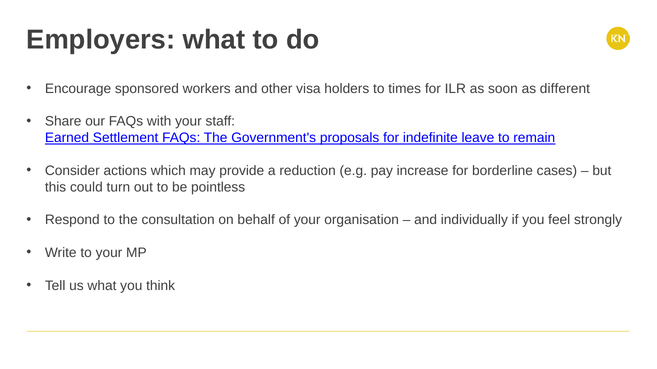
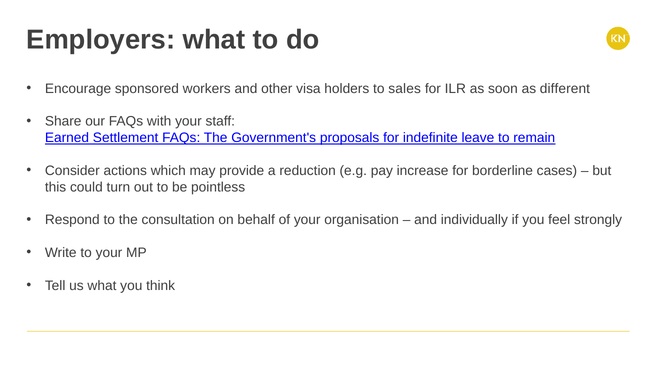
times: times -> sales (405, 89)
